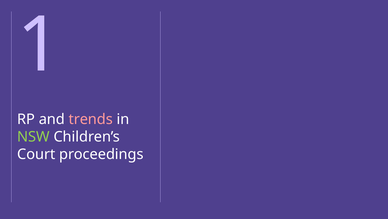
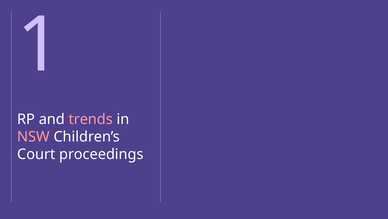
NSW colour: light green -> pink (33, 136)
